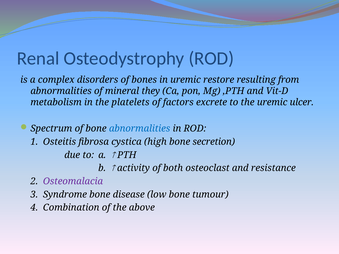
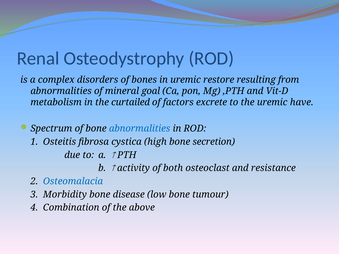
they: they -> goal (151, 91)
platelets: platelets -> curtailed (131, 102)
ulcer: ulcer -> have (302, 102)
Osteomalacia colour: purple -> blue (73, 181)
Syndrome: Syndrome -> Morbidity (65, 195)
